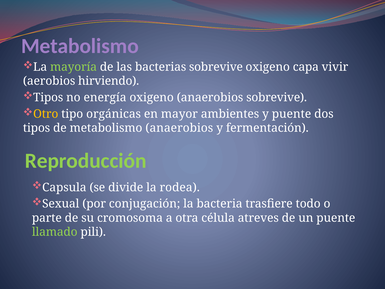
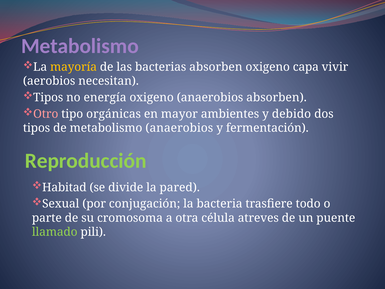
mayoría colour: light green -> yellow (74, 67)
bacterias sobrevive: sobrevive -> absorben (216, 67)
hirviendo: hirviendo -> necesitan (109, 81)
anaerobios sobrevive: sobrevive -> absorben (277, 97)
Otro colour: yellow -> pink (46, 114)
y puente: puente -> debido (291, 114)
Capsula: Capsula -> Habitad (64, 187)
rodea: rodea -> pared (180, 187)
